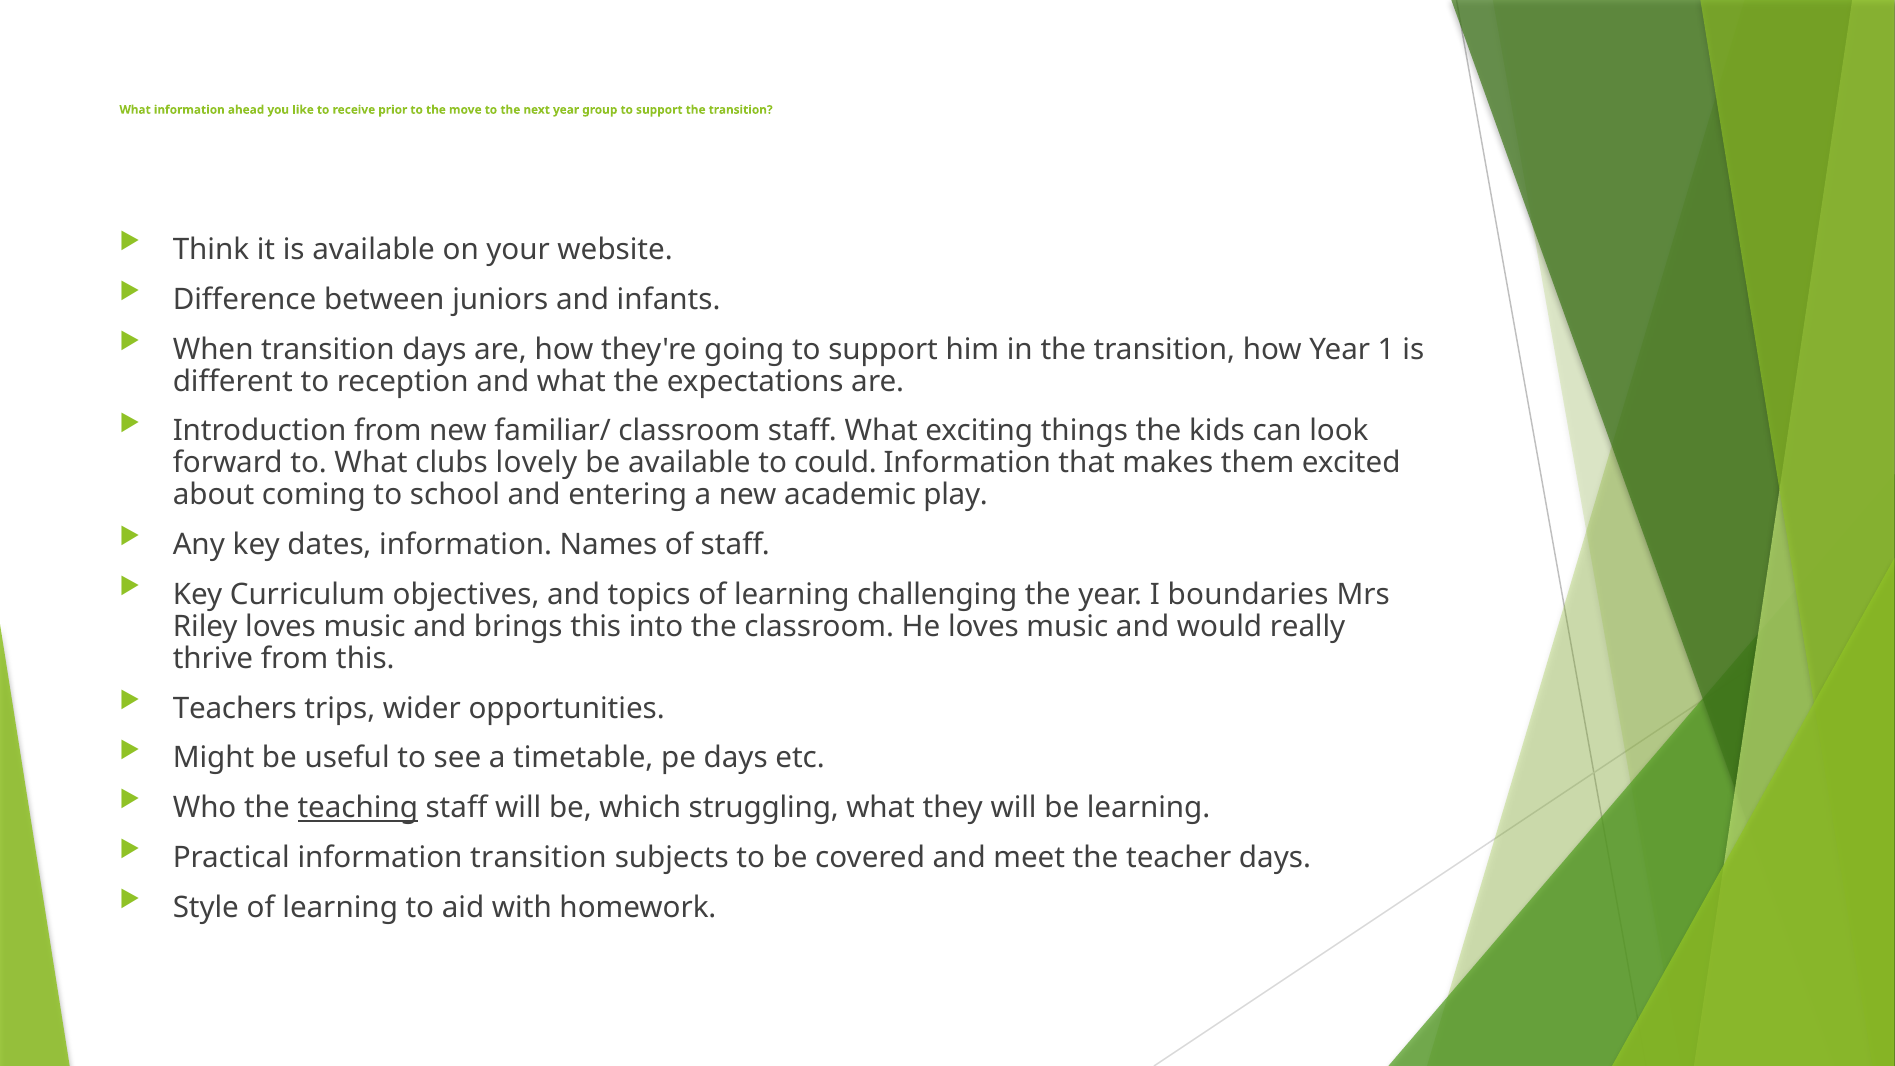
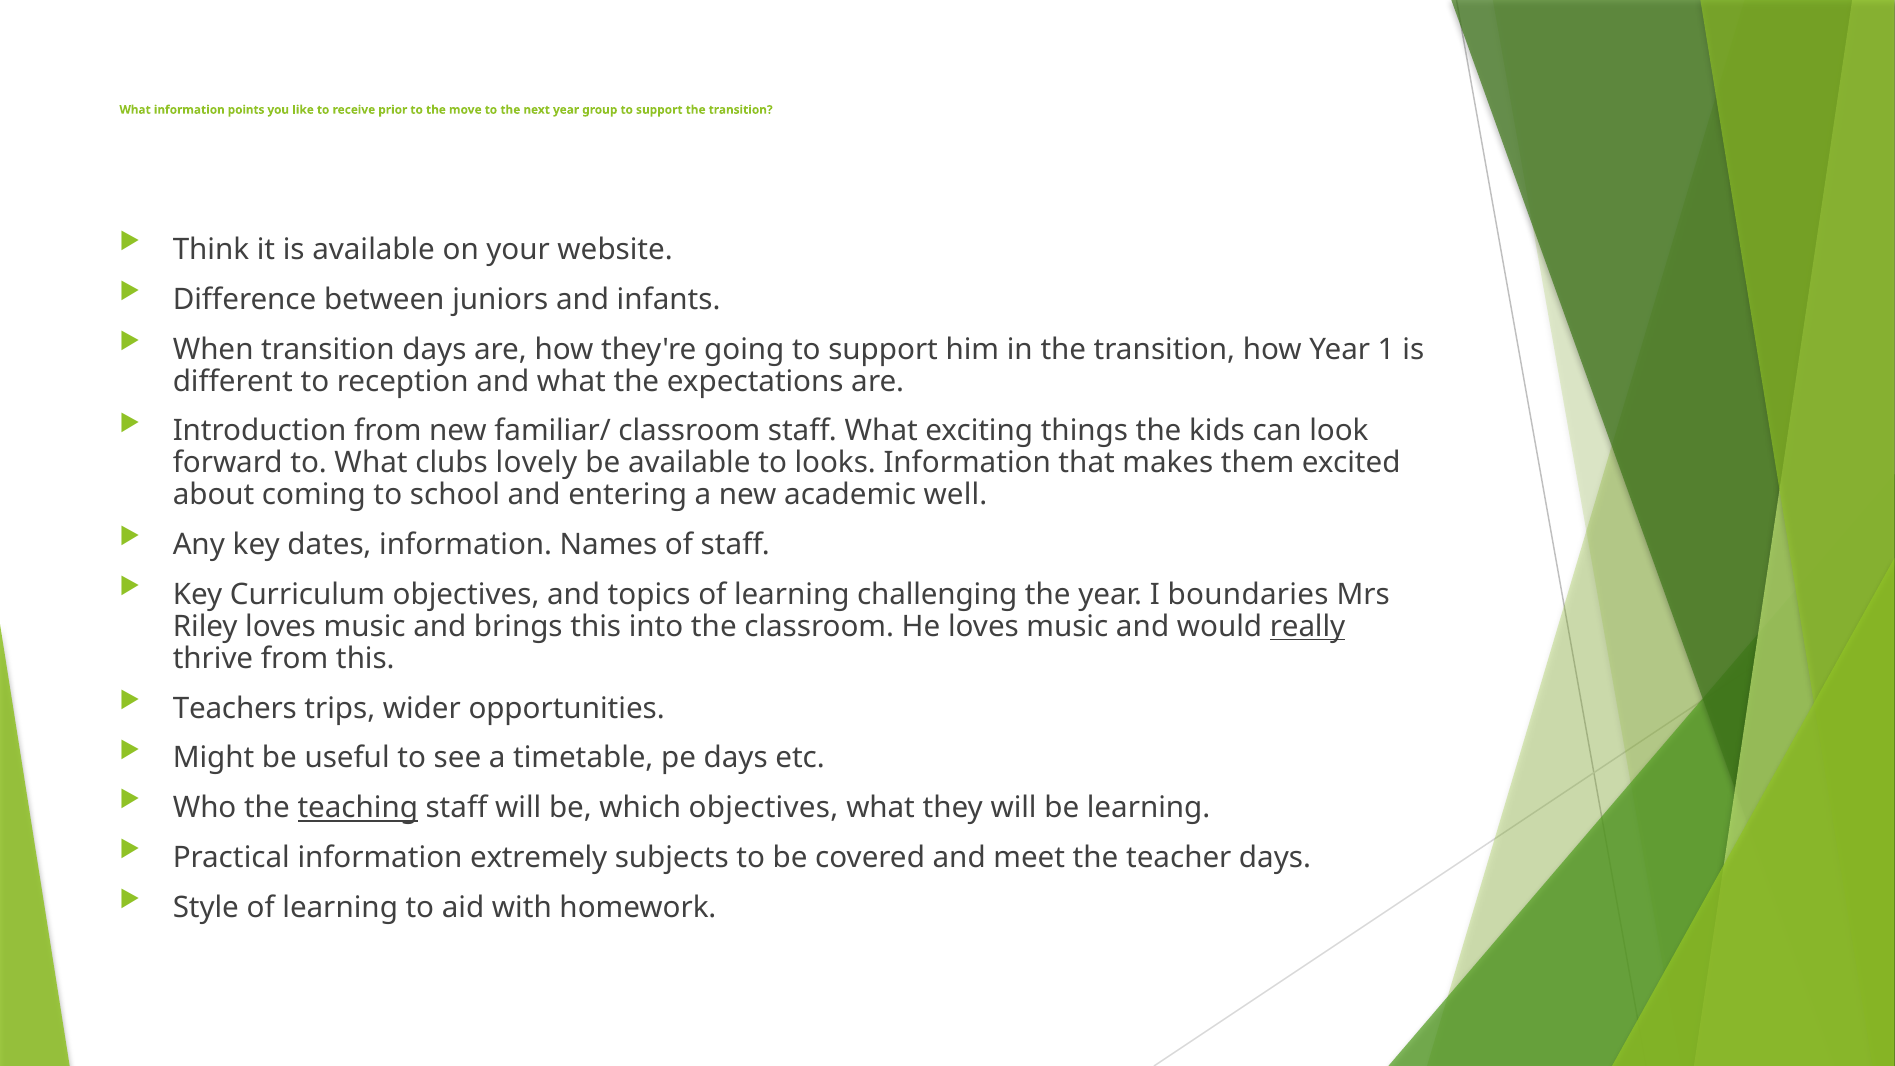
ahead: ahead -> points (246, 110)
could: could -> looks (835, 463)
play: play -> well (955, 495)
really underline: none -> present (1307, 627)
which struggling: struggling -> objectives (764, 808)
information transition: transition -> extremely (539, 858)
